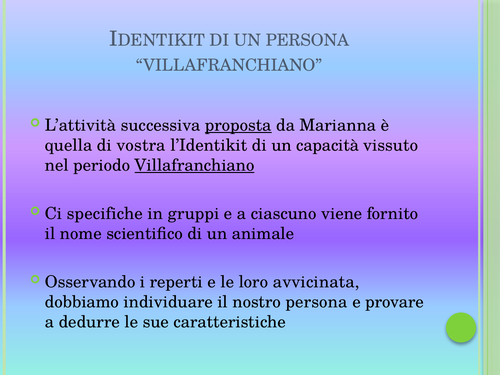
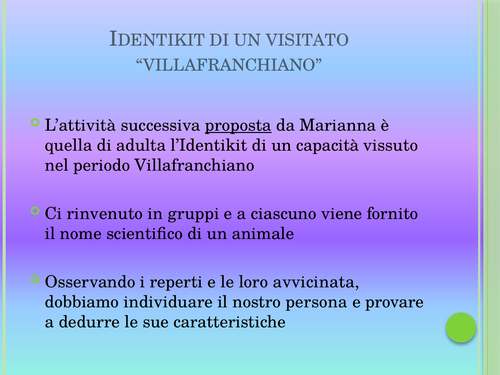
UN PERSONA: PERSONA -> VISITATO (307, 40)
vostra: vostra -> adulta (141, 145)
Villafranchiano underline: present -> none (194, 165)
specifiche: specifiche -> rinvenuto (105, 214)
